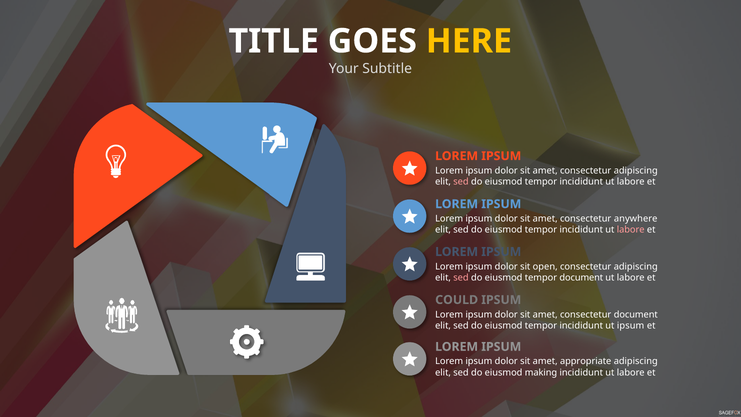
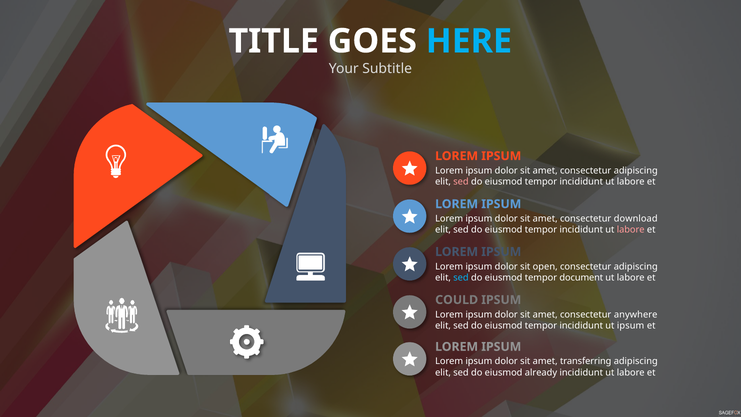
HERE colour: yellow -> light blue (469, 41)
anywhere: anywhere -> download (636, 219)
sed colour: pink -> light blue (461, 277)
consectetur document: document -> anywhere (636, 314)
appropriate: appropriate -> transferring (586, 361)
making: making -> already (541, 372)
